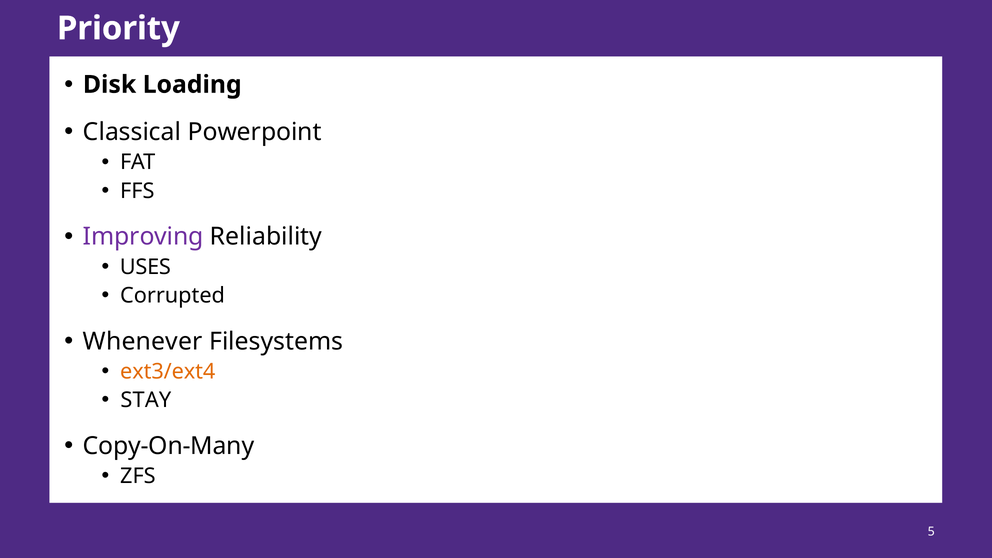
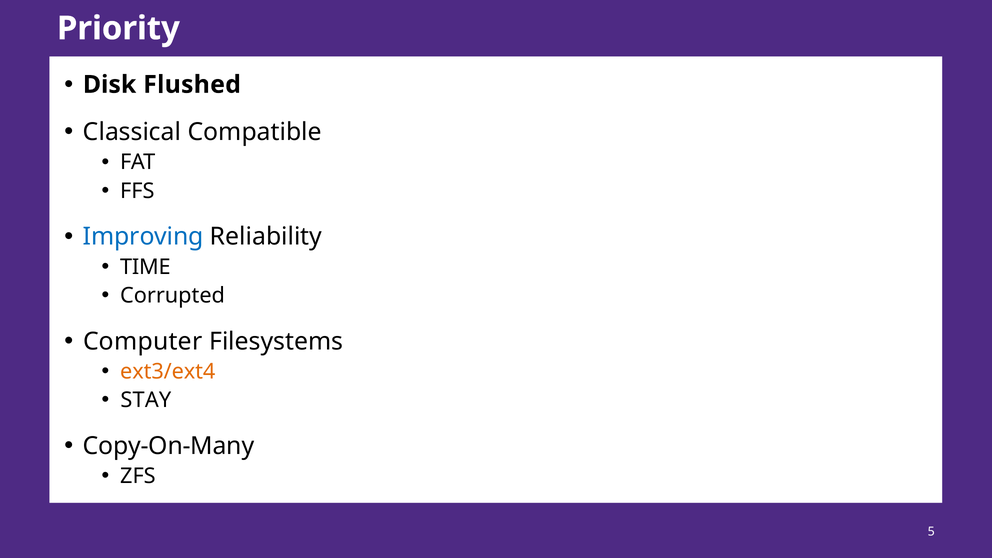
Loading: Loading -> Flushed (192, 85)
Powerpoint: Powerpoint -> Compatible (255, 132)
Improving colour: purple -> blue (143, 237)
USES: USES -> TIME (145, 267)
Whenever: Whenever -> Computer (143, 341)
